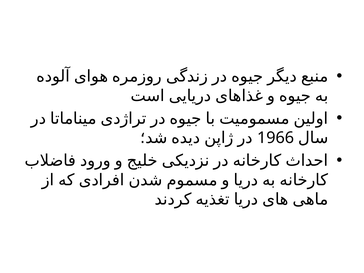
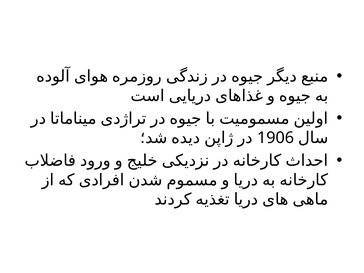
1966: 1966 -> 1906 (276, 138)
